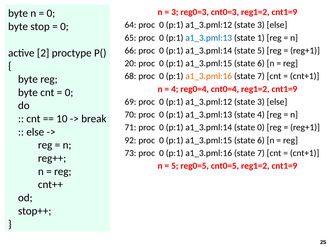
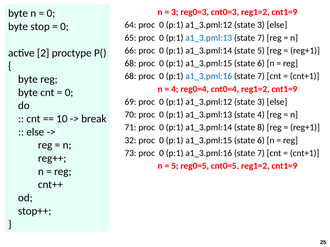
1: 1 -> 7 (261, 38)
20: 20 -> 68 (130, 64)
a1_3.pml:16 colour: orange -> blue (209, 76)
state 0: 0 -> 8 (261, 128)
92: 92 -> 32 (130, 141)
